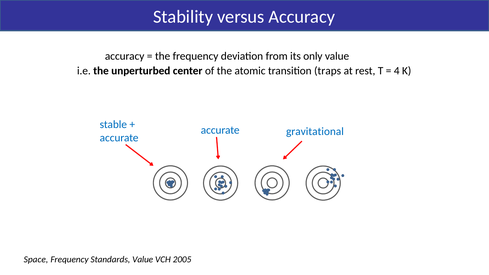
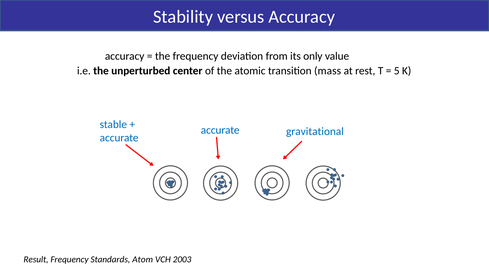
traps: traps -> mass (328, 71)
4: 4 -> 5 (397, 71)
Space: Space -> Result (36, 260)
Standards Value: Value -> Atom (143, 260)
2005: 2005 -> 2003 (182, 260)
